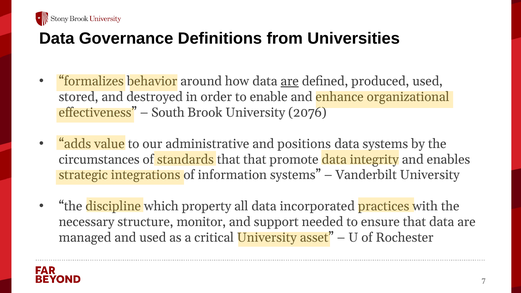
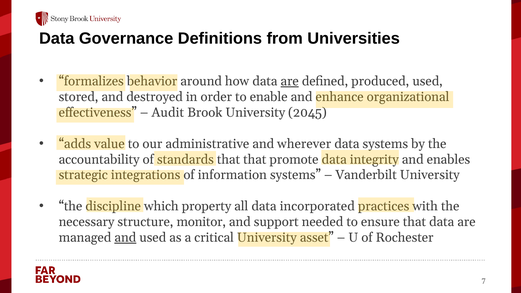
South: South -> Audit (168, 113)
2076: 2076 -> 2045 (307, 113)
positions: positions -> wherever (304, 144)
circumstances: circumstances -> accountability (99, 159)
and underline: none -> present (125, 238)
